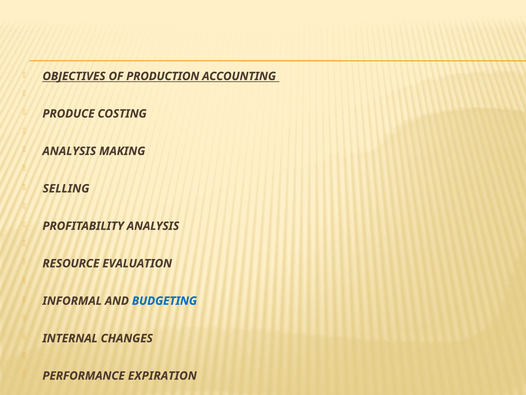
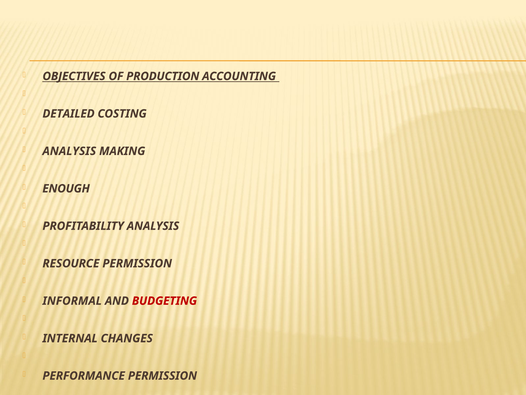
PRODUCE: PRODUCE -> DETAILED (69, 114)
SELLING: SELLING -> ENOUGH (66, 188)
RESOURCE EVALUATION: EVALUATION -> PERMISSION (137, 263)
BUDGETING colour: blue -> red (164, 301)
PERFORMANCE EXPIRATION: EXPIRATION -> PERMISSION (162, 375)
